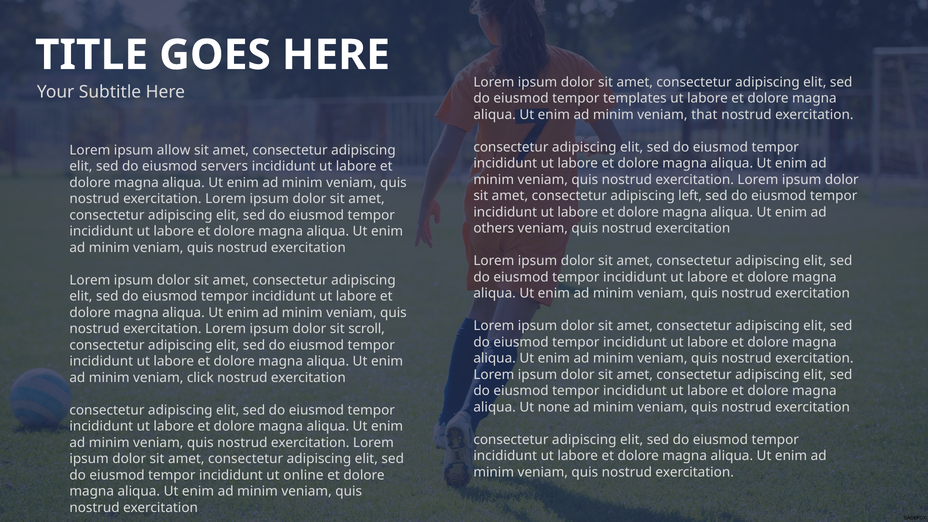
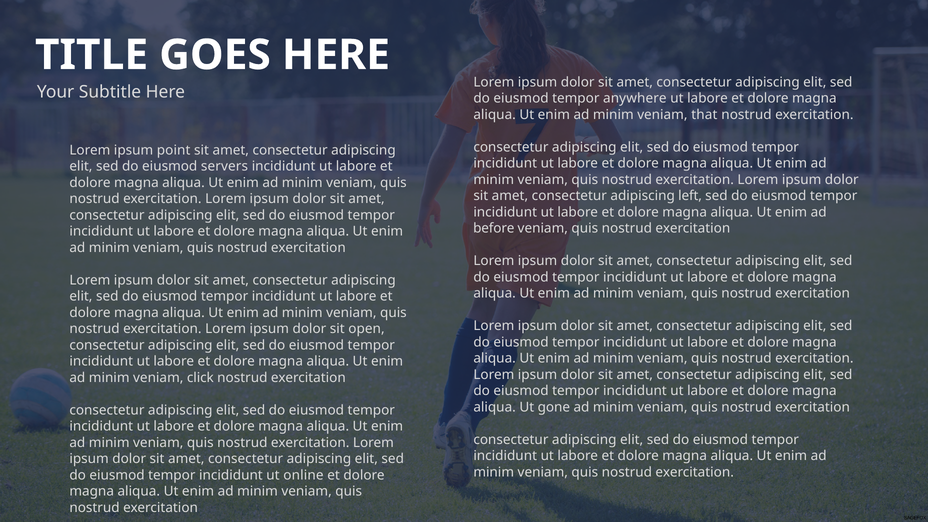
templates: templates -> anywhere (635, 98)
allow: allow -> point (174, 150)
others: others -> before (494, 228)
scroll: scroll -> open (366, 329)
none: none -> gone (554, 407)
